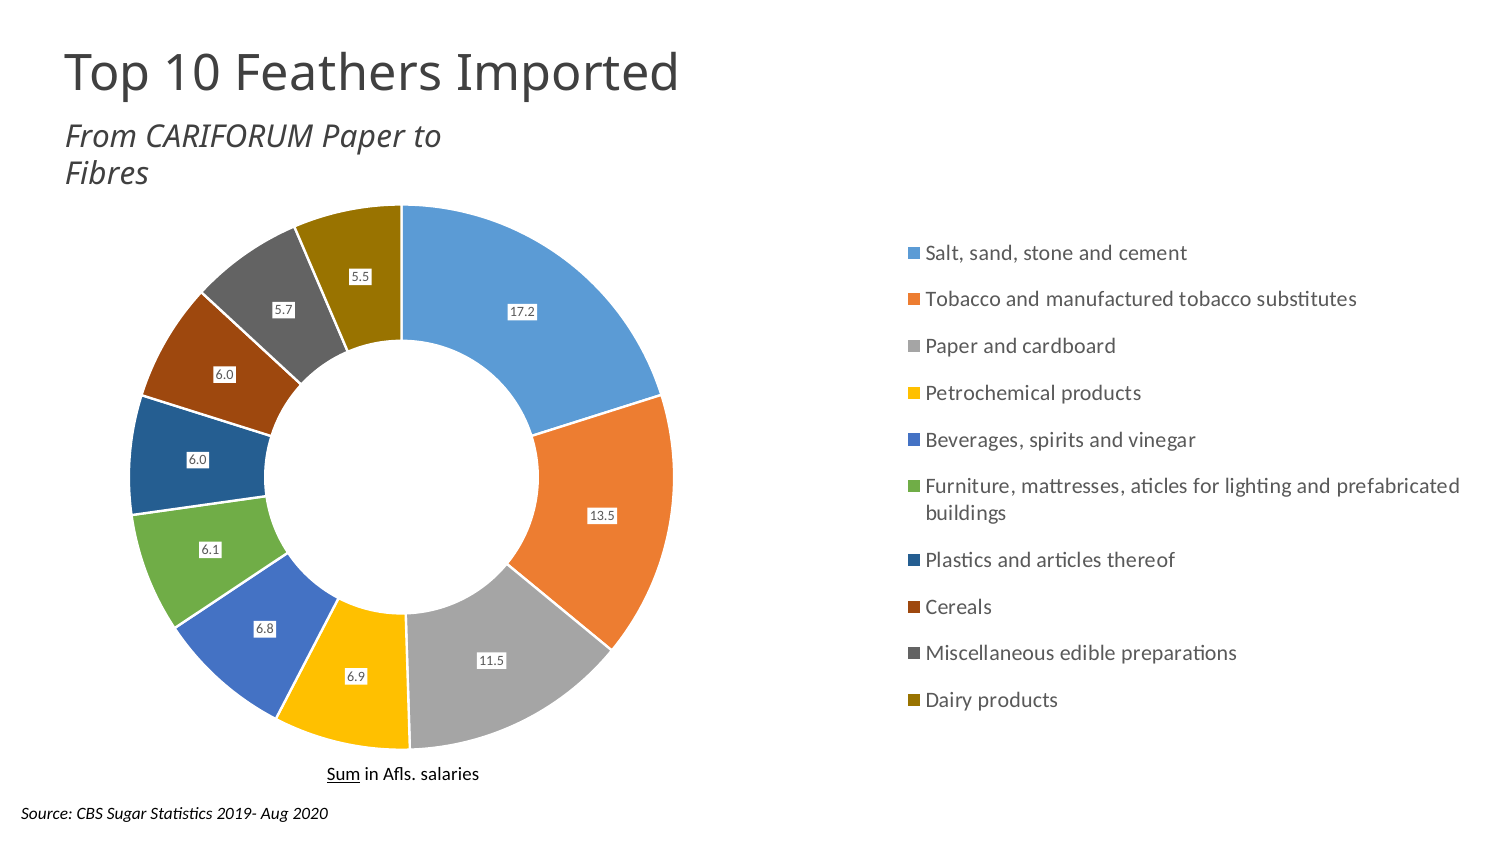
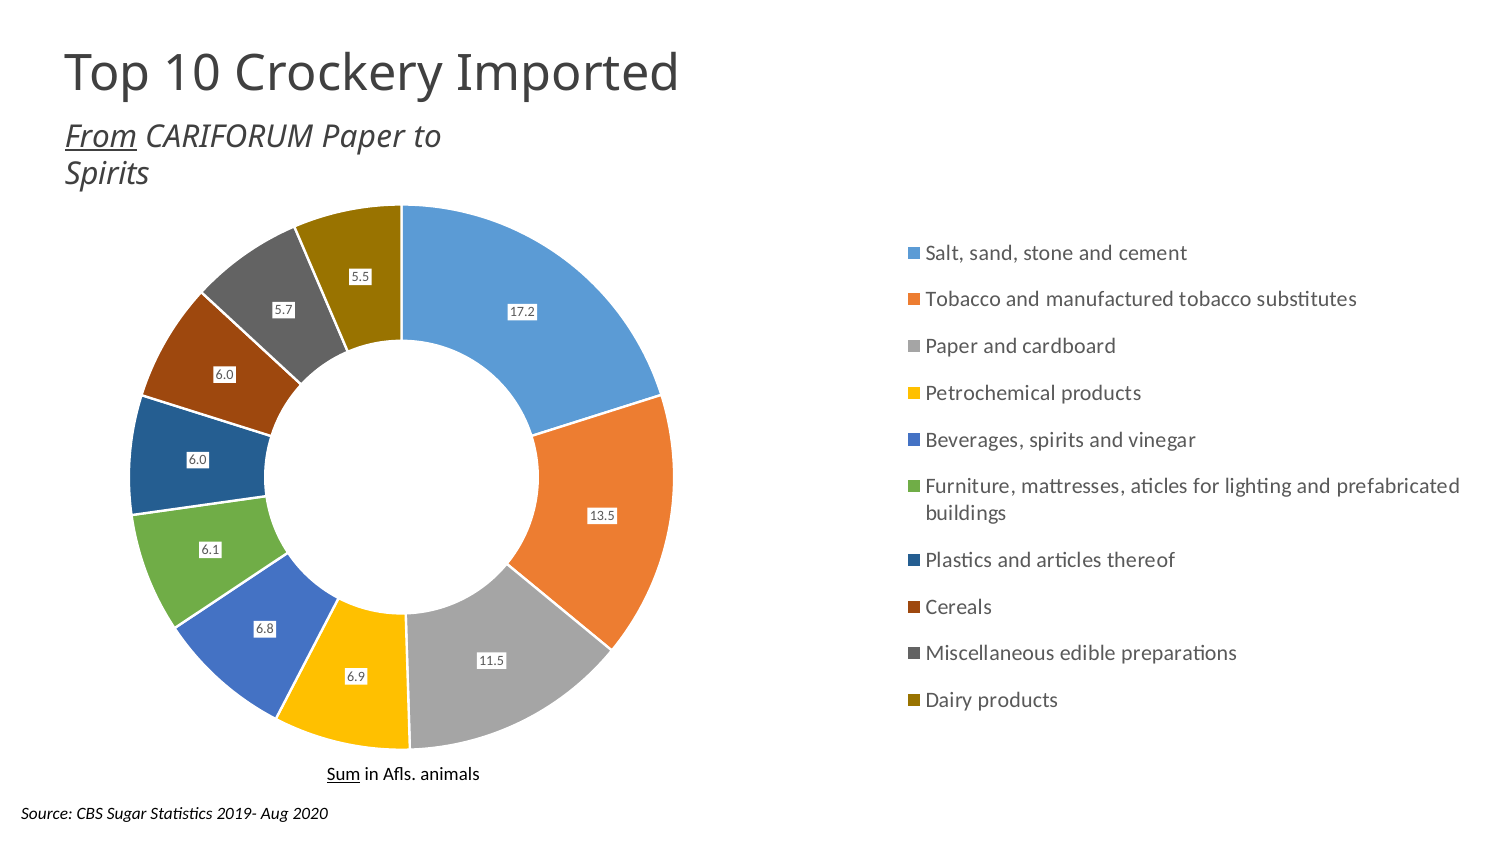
Feathers: Feathers -> Crockery (339, 74)
From underline: none -> present (101, 137)
Fibres: Fibres -> Spirits (107, 174)
salaries: salaries -> animals (450, 774)
